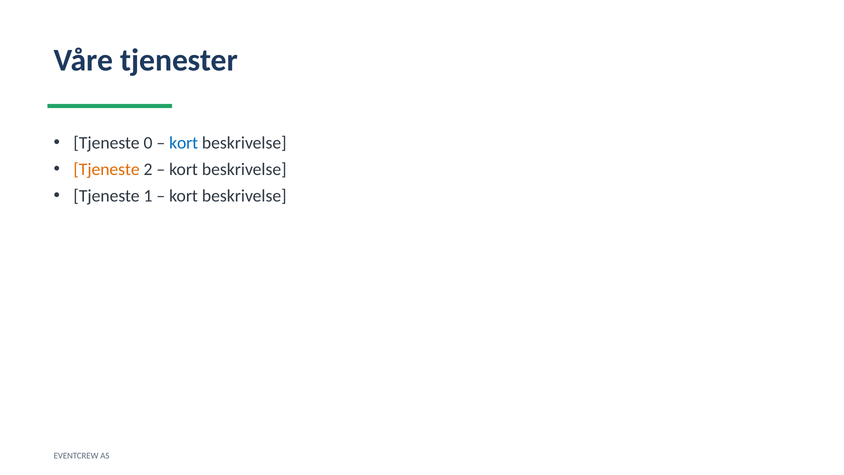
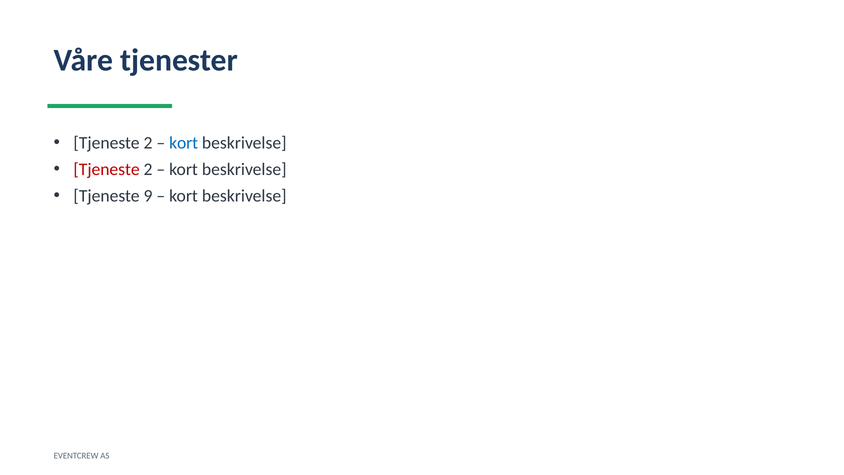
0: 0 -> 2 (148, 143)
Tjeneste colour: orange -> red (107, 169)
1: 1 -> 9 (148, 196)
